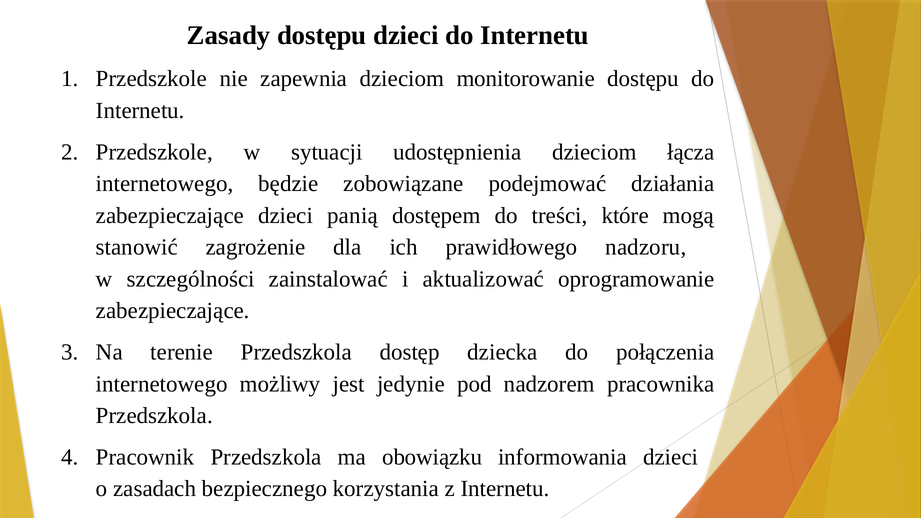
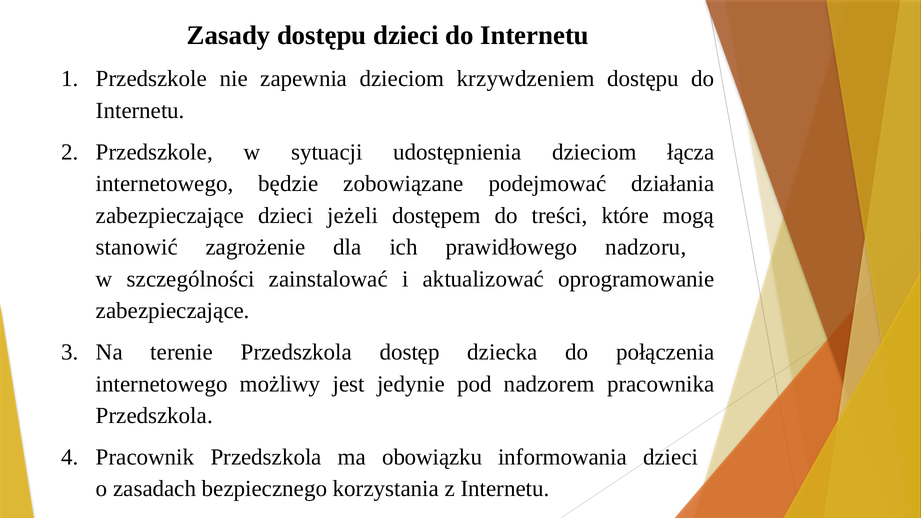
monitorowanie: monitorowanie -> krzywdzeniem (526, 79)
panią: panią -> jeżeli (353, 216)
